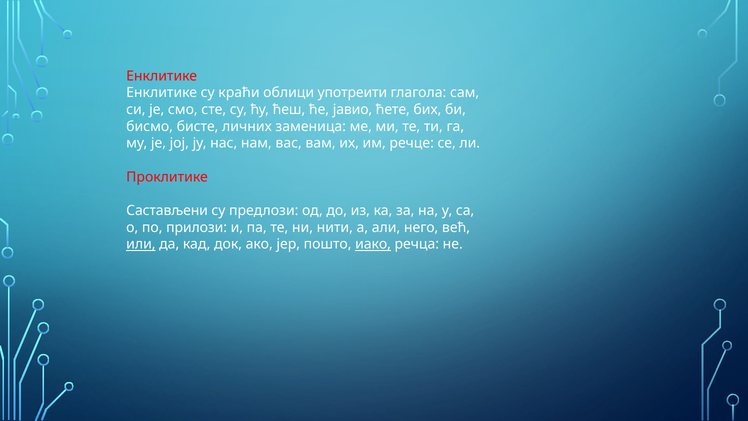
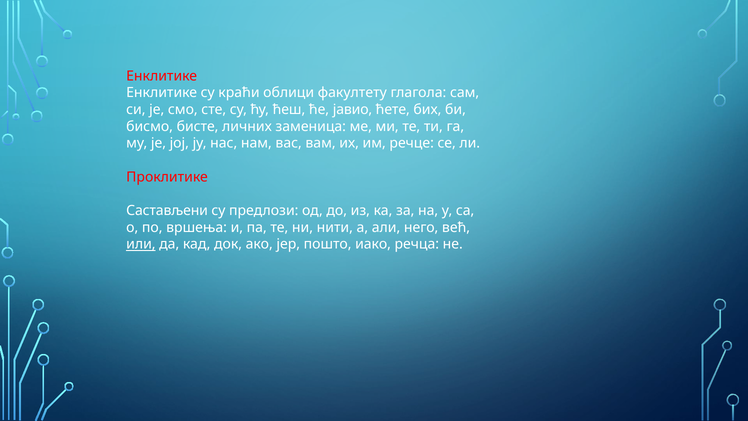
употреити: употреити -> факултету (352, 93)
прилози: прилози -> вршења (197, 227)
иако underline: present -> none (373, 244)
